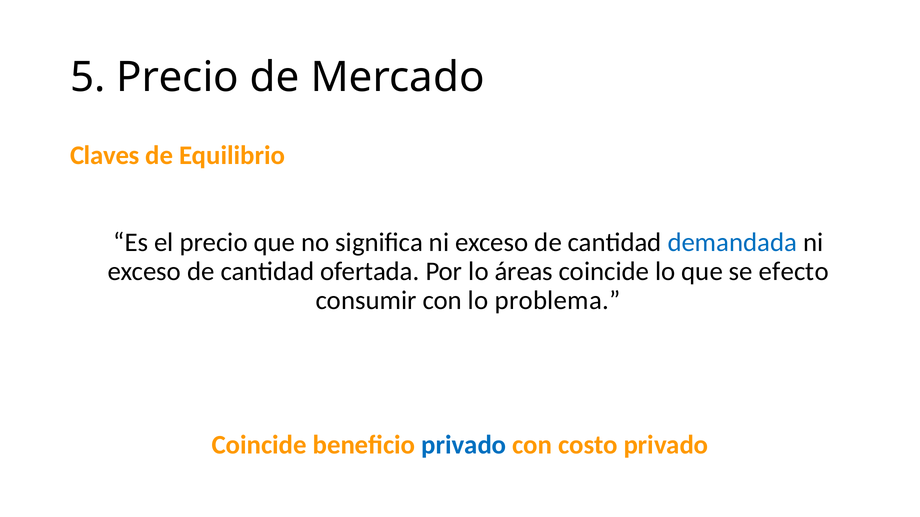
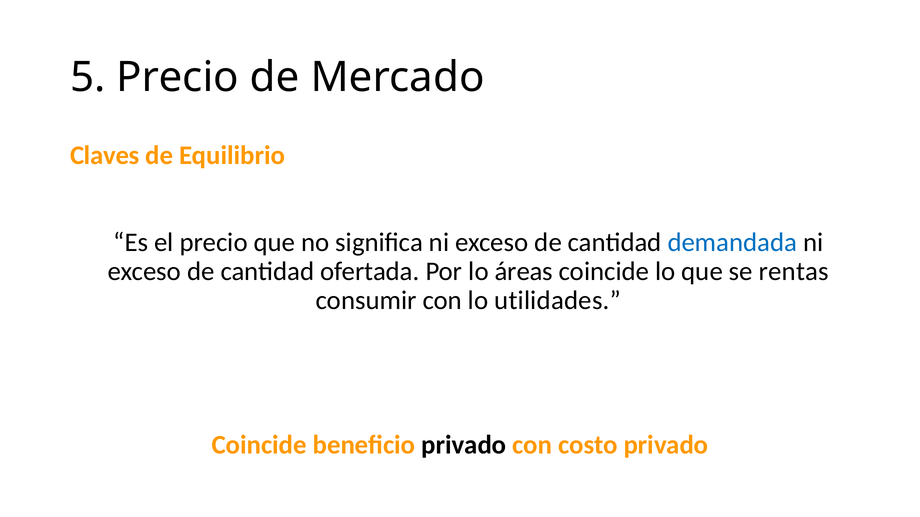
efecto: efecto -> rentas (794, 271)
problema: problema -> utilidades (558, 300)
privado colour: blue -> black (464, 445)
